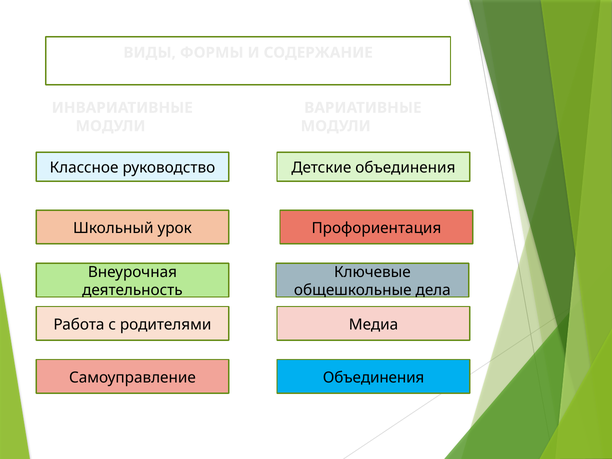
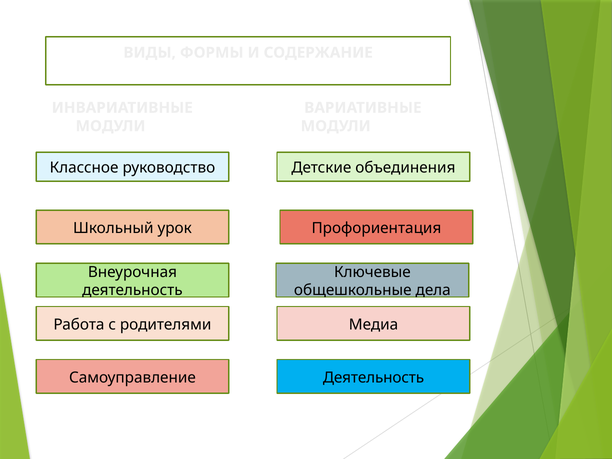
Объединения: Объединения -> Деятельность (374, 378)
